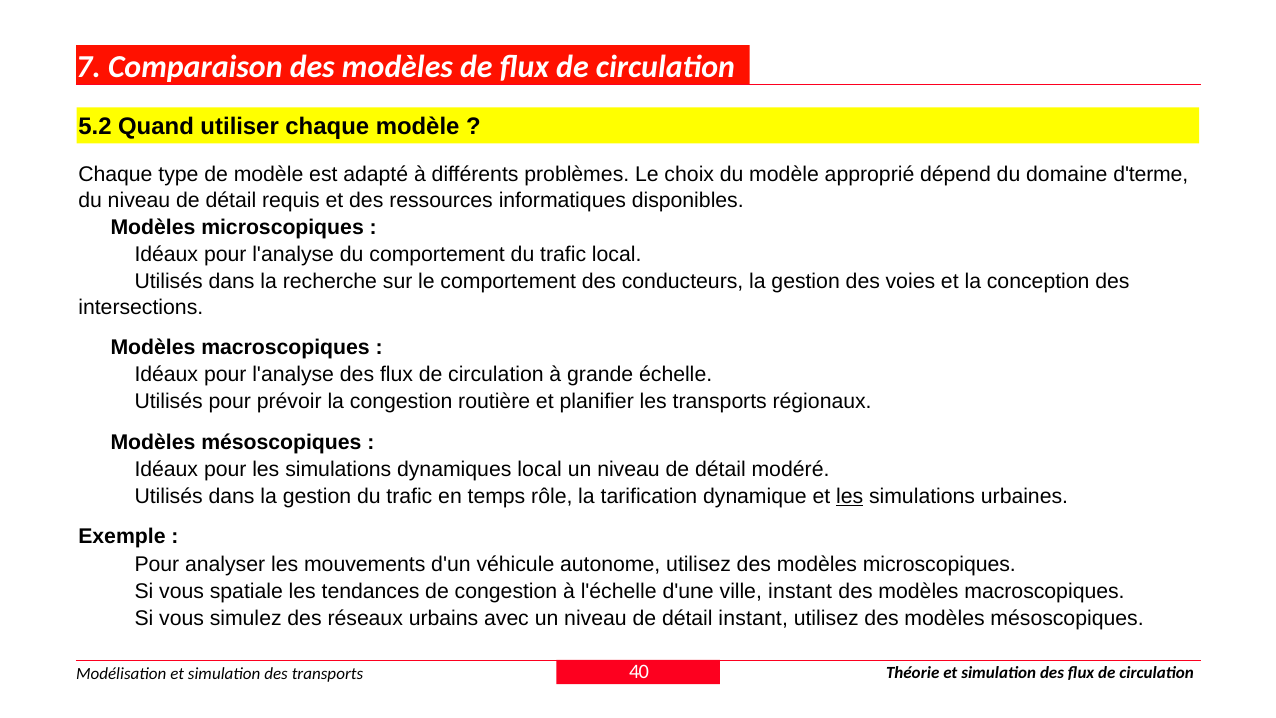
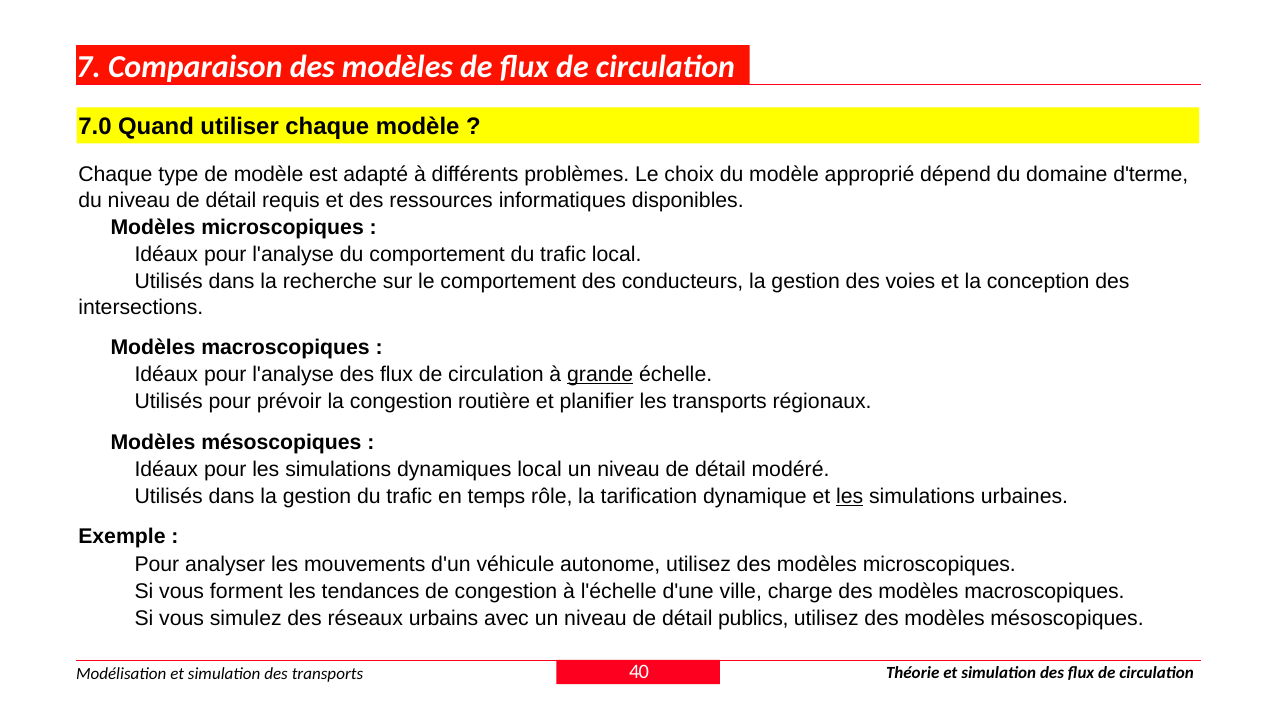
5.2: 5.2 -> 7.0 (95, 127)
grande underline: none -> present (600, 375)
spatiale: spatiale -> forment (246, 591)
ville instant: instant -> charge (800, 591)
détail instant: instant -> publics (753, 618)
